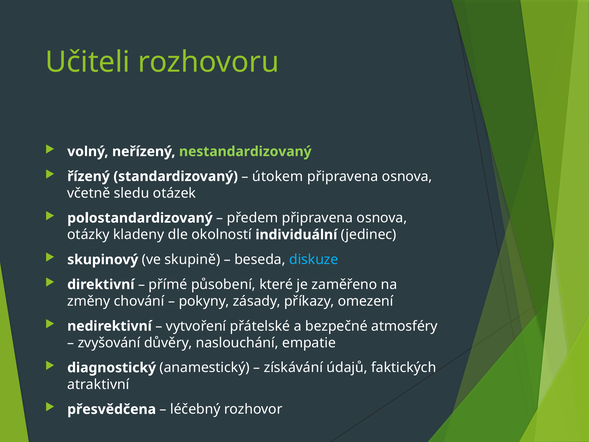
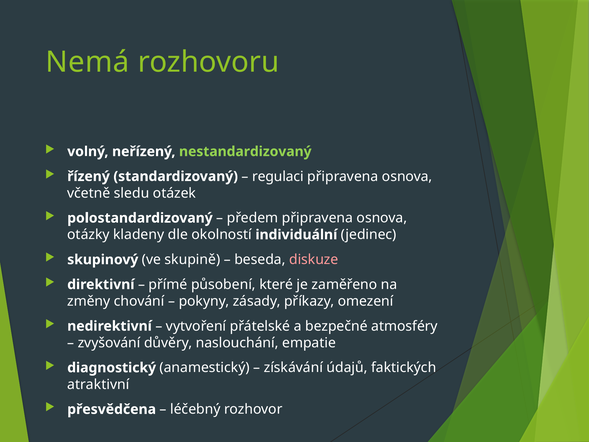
Učiteli: Učiteli -> Nemá (87, 62)
útokem: útokem -> regulaci (278, 176)
diskuze colour: light blue -> pink (314, 259)
